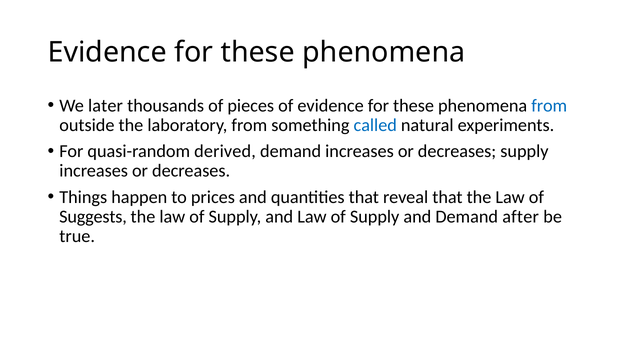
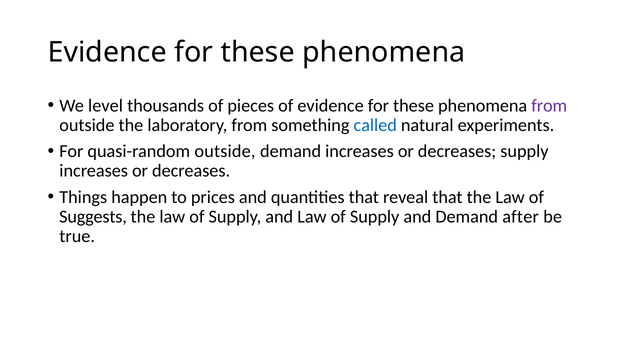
later: later -> level (106, 106)
from colour: blue -> purple (549, 106)
quasi-random derived: derived -> outside (225, 152)
